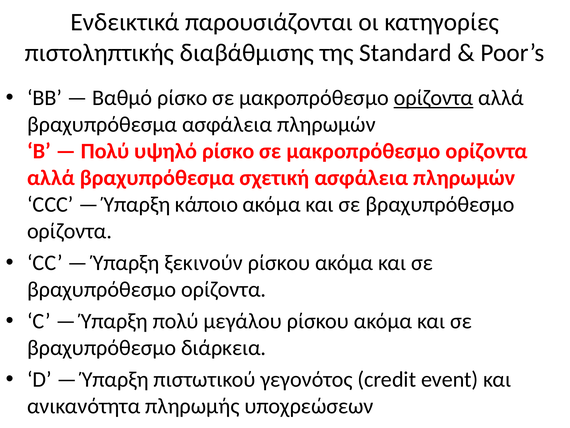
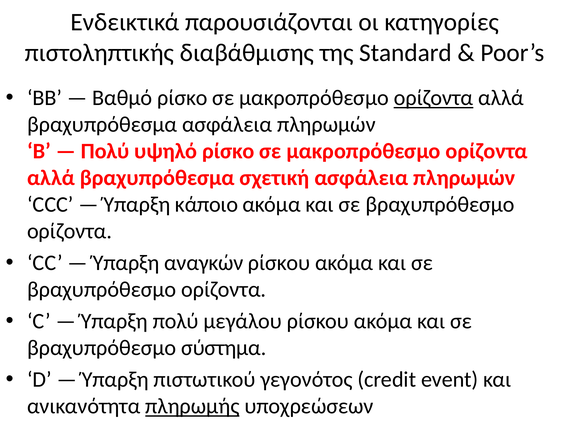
ξεκινούν: ξεκινούν -> αναγκών (204, 263)
διάρκεια: διάρκεια -> σύστημα (224, 348)
πληρωμής underline: none -> present (192, 406)
